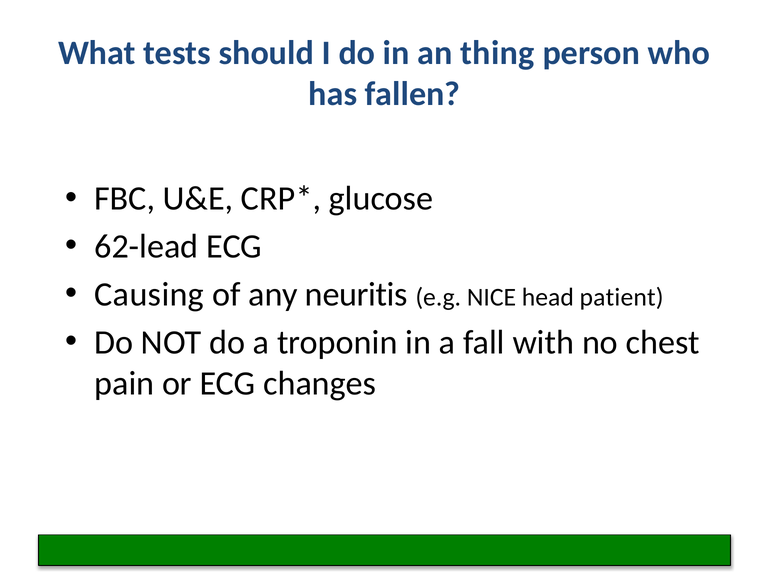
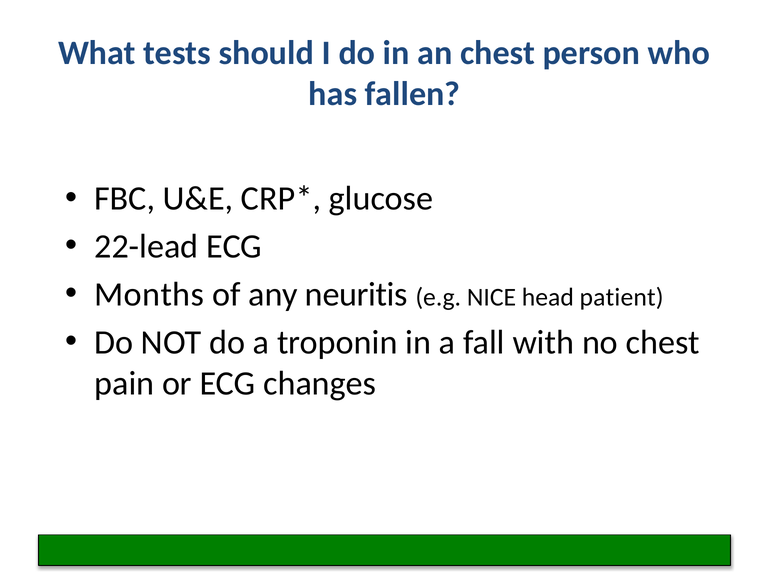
an thing: thing -> chest (498, 53)
62-lead: 62-lead -> 22-lead (146, 246)
Causing: Causing -> Months (149, 294)
